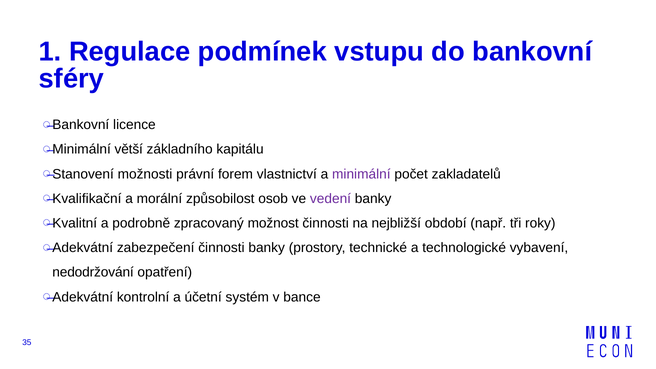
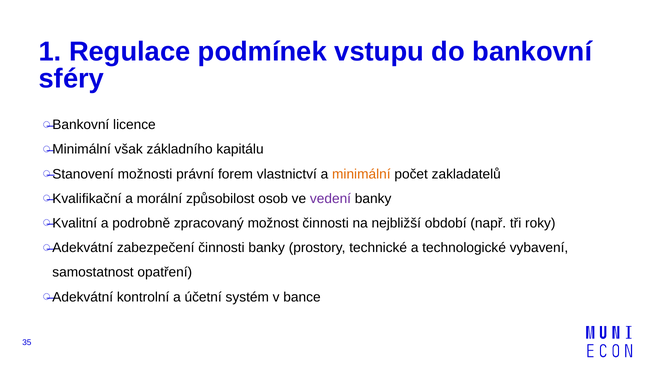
větší: větší -> však (129, 149)
minimální colour: purple -> orange (361, 174)
nedodržování: nedodržování -> samostatnost (93, 272)
